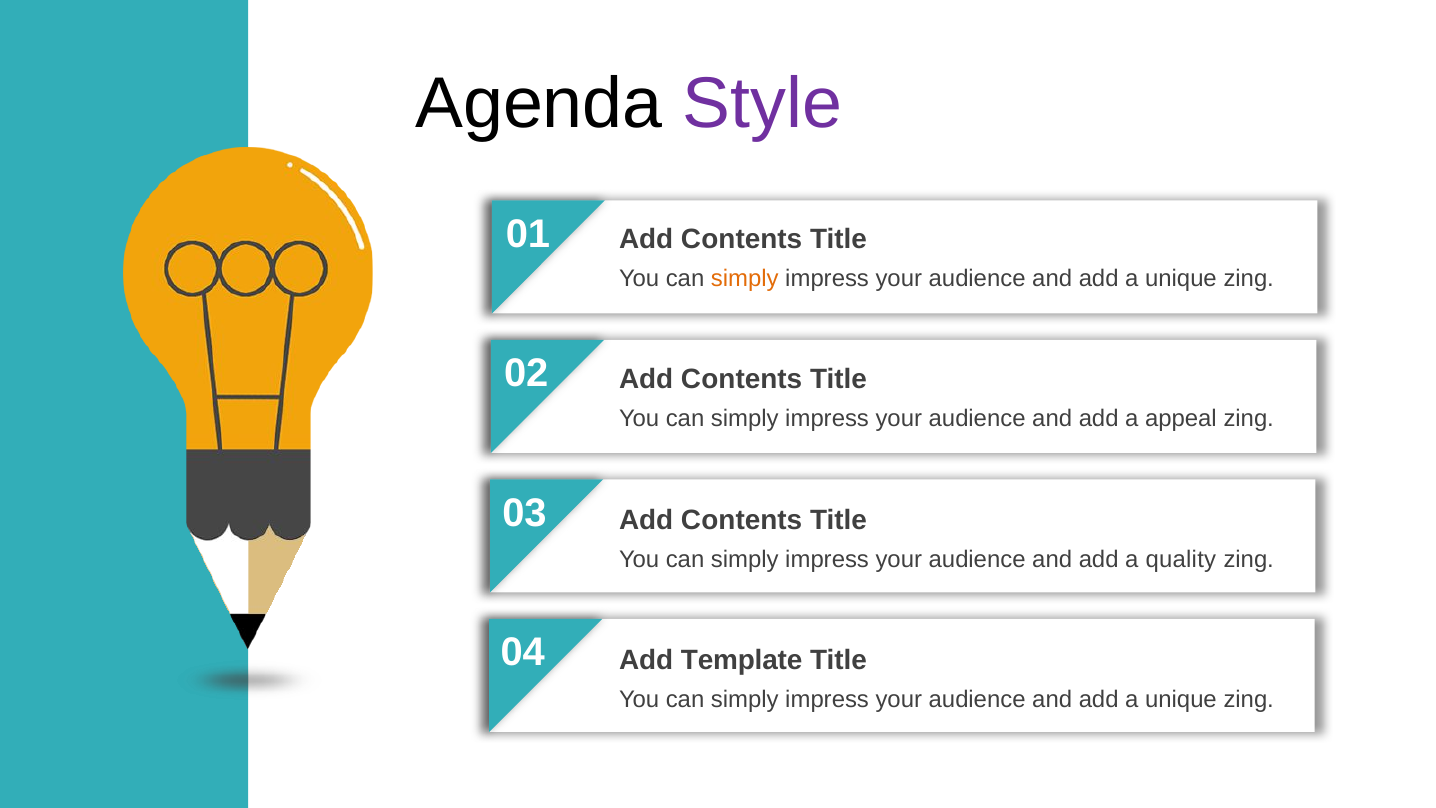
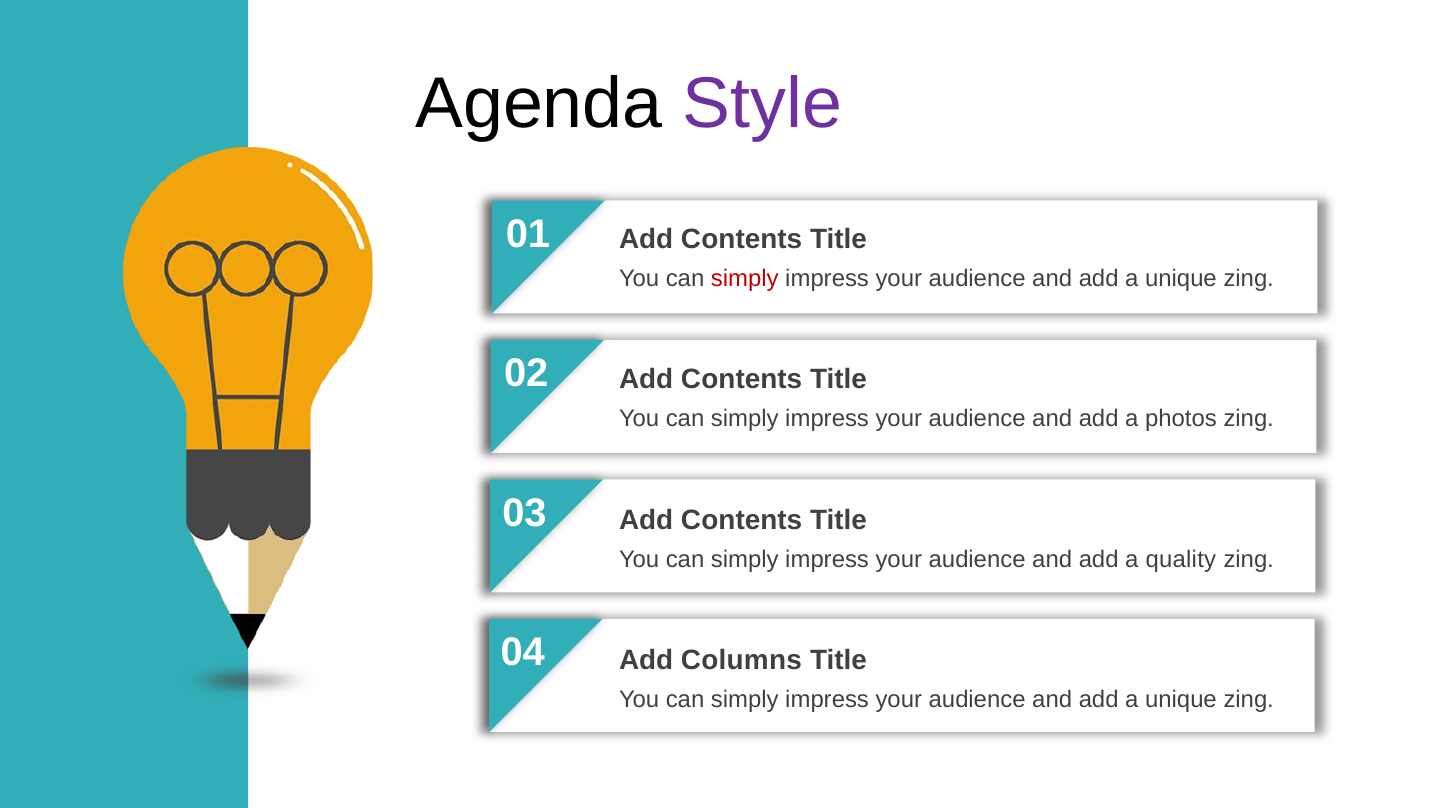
simply colour: orange -> red (745, 278)
appeal: appeal -> photos (1181, 419)
Template: Template -> Columns (741, 660)
